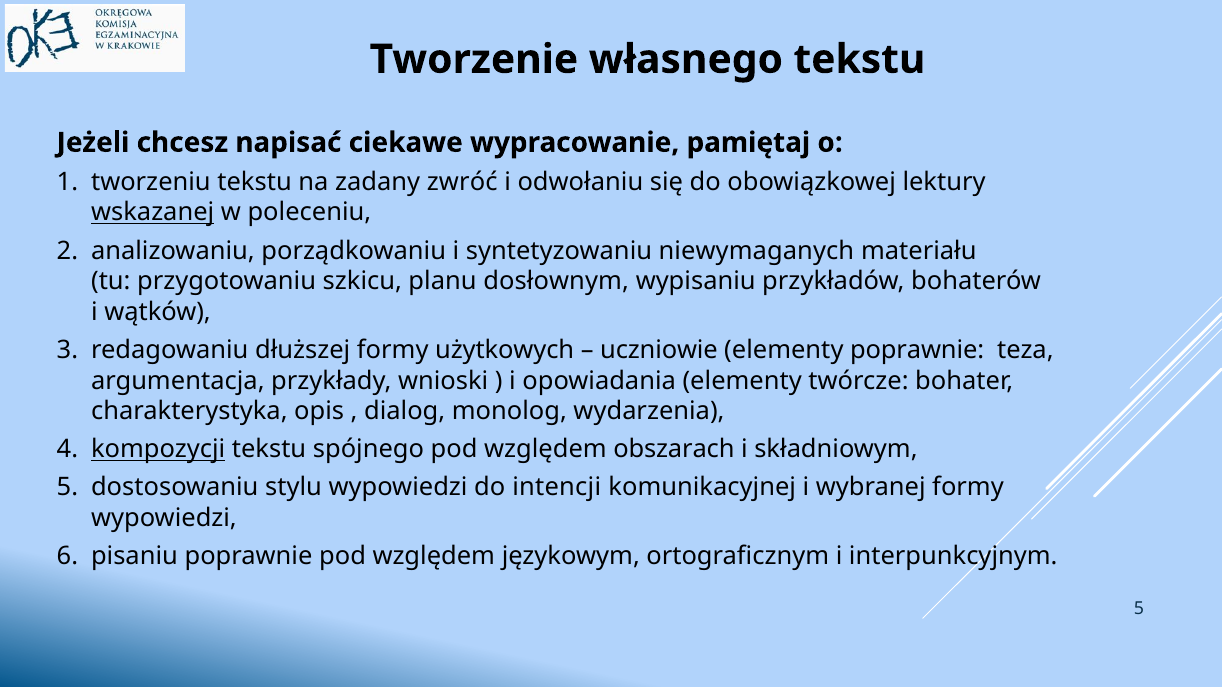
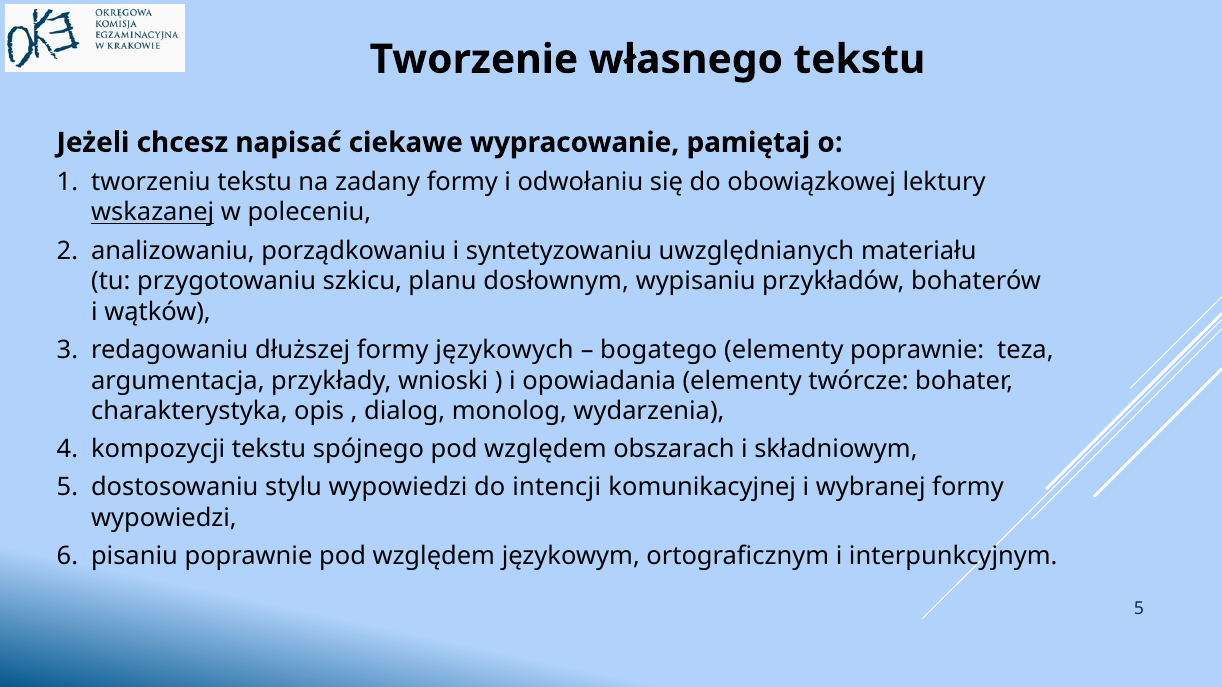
zadany zwróć: zwróć -> formy (462, 182)
niewymaganych: niewymaganych -> uwzględnianych (756, 251)
użytkowych: użytkowych -> językowych (504, 350)
uczniowie: uczniowie -> bogatego (659, 350)
kompozycji underline: present -> none (158, 450)
